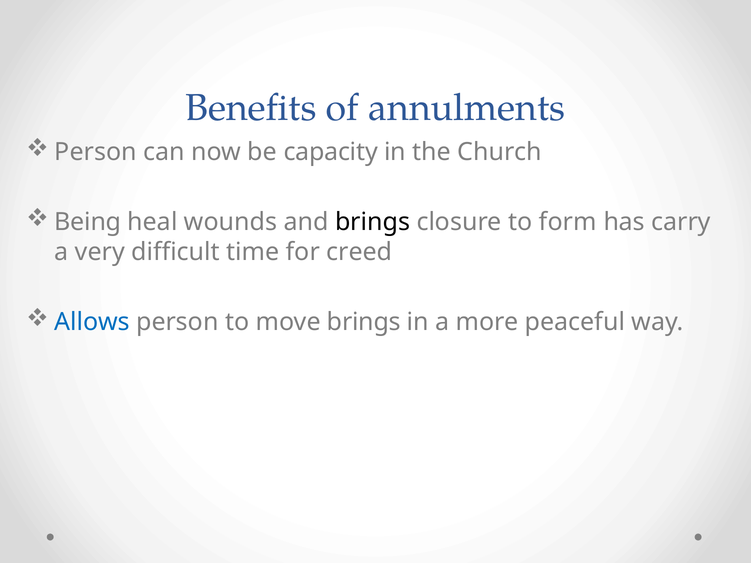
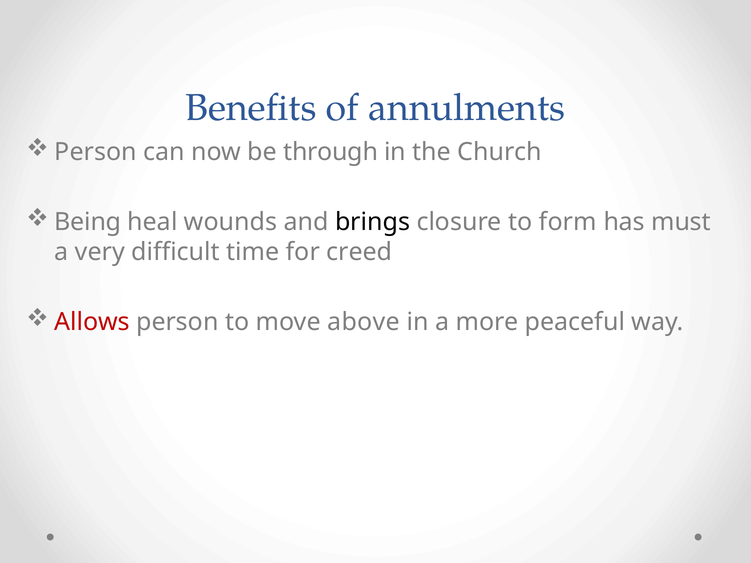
capacity: capacity -> through (331, 152)
carry: carry -> must (681, 222)
Allows colour: blue -> red (92, 322)
move brings: brings -> above (364, 322)
